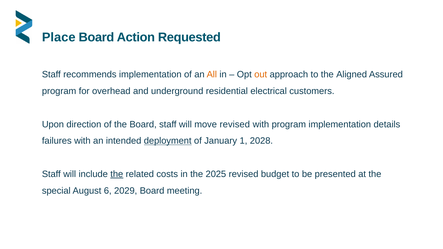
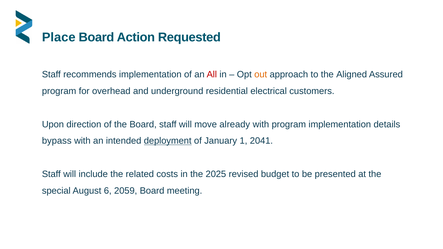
All colour: orange -> red (212, 75)
move revised: revised -> already (235, 124)
failures: failures -> bypass (57, 141)
2028: 2028 -> 2041 (261, 141)
the underline: present -> none (117, 174)
2029: 2029 -> 2059 (126, 191)
